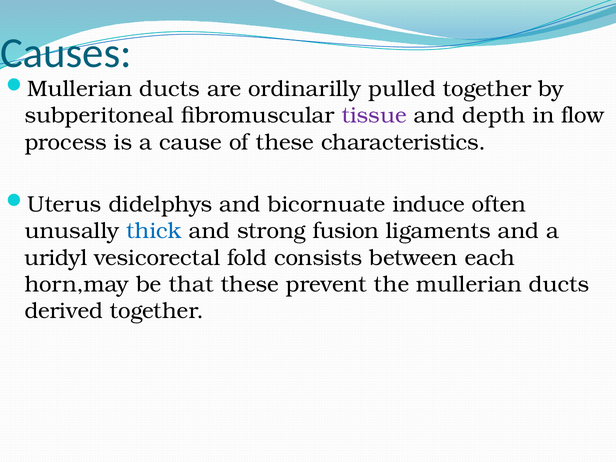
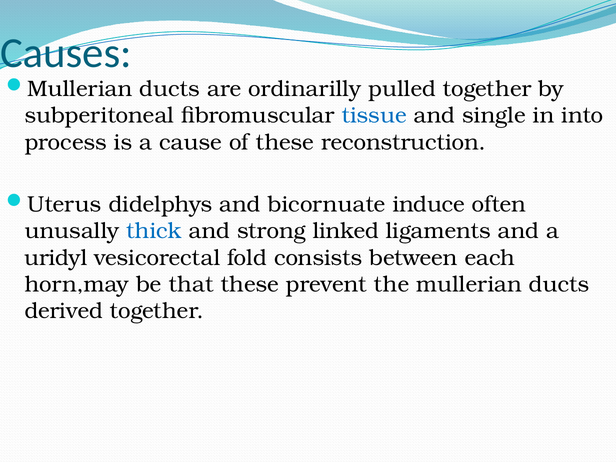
tissue colour: purple -> blue (374, 116)
depth: depth -> single (494, 116)
flow: flow -> into (582, 116)
characteristics: characteristics -> reconstruction (403, 142)
fusion: fusion -> linked (346, 231)
